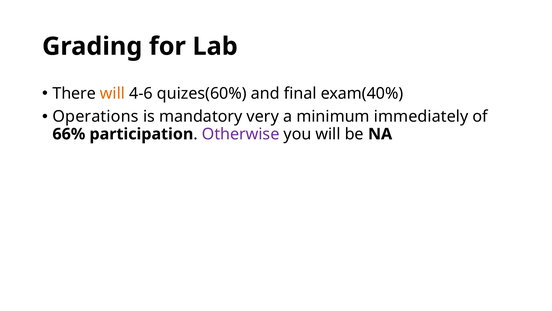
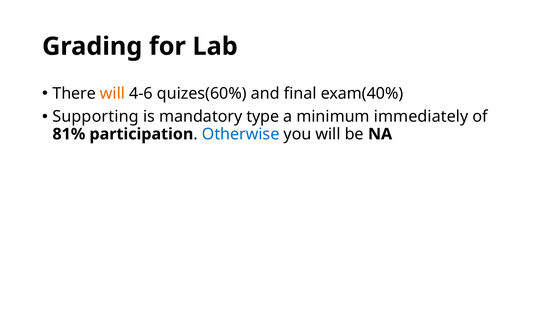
Operations: Operations -> Supporting (96, 116)
very: very -> type (263, 116)
66%: 66% -> 81% (69, 134)
Otherwise colour: purple -> blue (241, 134)
